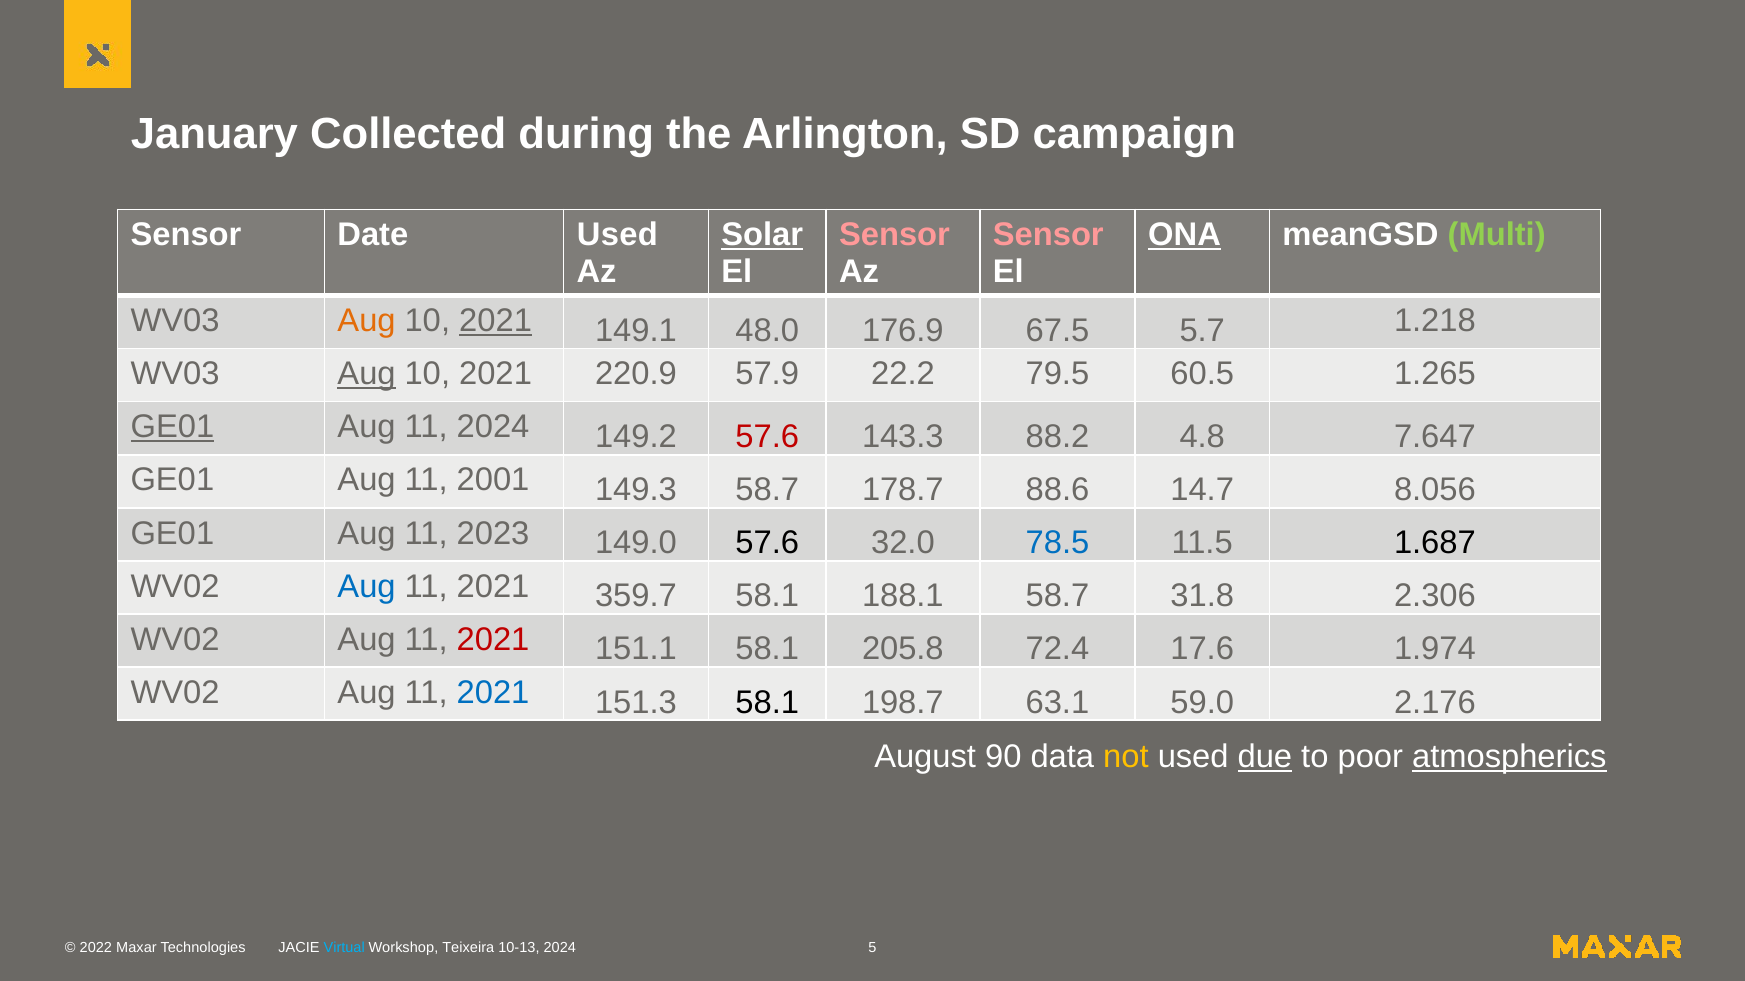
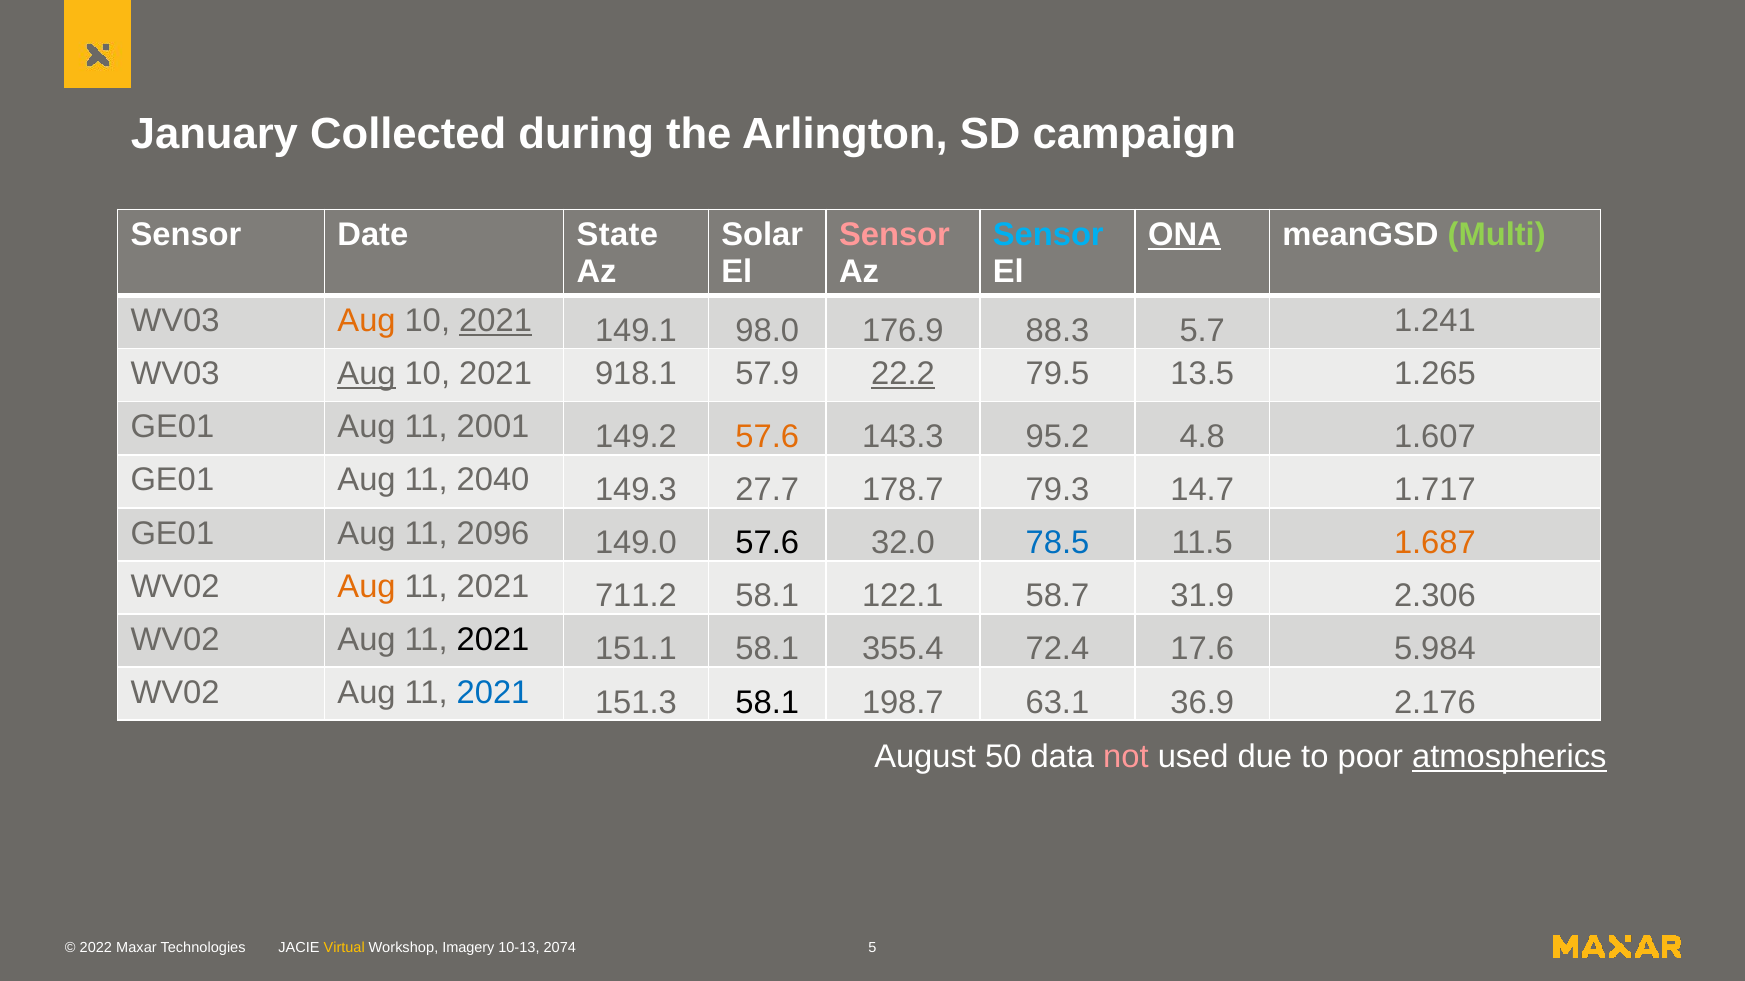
Date Used: Used -> State (617, 235)
Solar underline: present -> none (762, 235)
Sensor colour: pink -> light blue (1048, 235)
48.0: 48.0 -> 98.0 (767, 331)
67.5: 67.5 -> 88.3 (1057, 331)
1.218: 1.218 -> 1.241 (1435, 321)
220.9: 220.9 -> 918.1 (636, 374)
22.2 underline: none -> present (903, 374)
60.5: 60.5 -> 13.5 (1202, 374)
GE01 underline: present -> none (172, 427)
11 2024: 2024 -> 2001 (493, 427)
57.6 colour: red -> orange (767, 437)
88.2: 88.2 -> 95.2 (1057, 437)
7.647: 7.647 -> 1.607 (1435, 437)
2001: 2001 -> 2040 (493, 480)
149.3 58.7: 58.7 -> 27.7 (767, 490)
88.6: 88.6 -> 79.3 (1057, 490)
8.056: 8.056 -> 1.717 (1435, 490)
2023: 2023 -> 2096 (493, 534)
1.687 colour: black -> orange (1435, 543)
Aug colour: blue -> orange (367, 587)
359.7: 359.7 -> 711.2 (636, 596)
188.1: 188.1 -> 122.1 (903, 596)
31.8: 31.8 -> 31.9 (1202, 596)
2021 colour: red -> black (493, 640)
205.8: 205.8 -> 355.4 (903, 650)
1.974: 1.974 -> 5.984 (1435, 650)
59.0: 59.0 -> 36.9 (1202, 703)
90: 90 -> 50 (1003, 757)
not colour: yellow -> pink (1126, 757)
due underline: present -> none (1265, 757)
Virtual colour: light blue -> yellow (344, 949)
Teixeira: Teixeira -> Imagery (468, 949)
10-13 2024: 2024 -> 2074 (560, 949)
